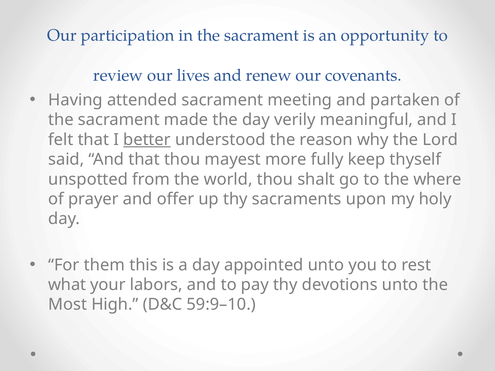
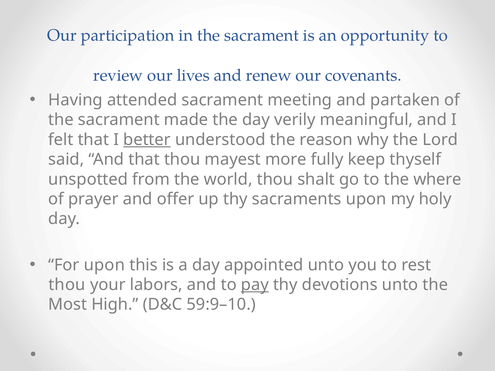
For them: them -> upon (104, 265)
what: what -> thou (67, 285)
pay underline: none -> present (255, 285)
